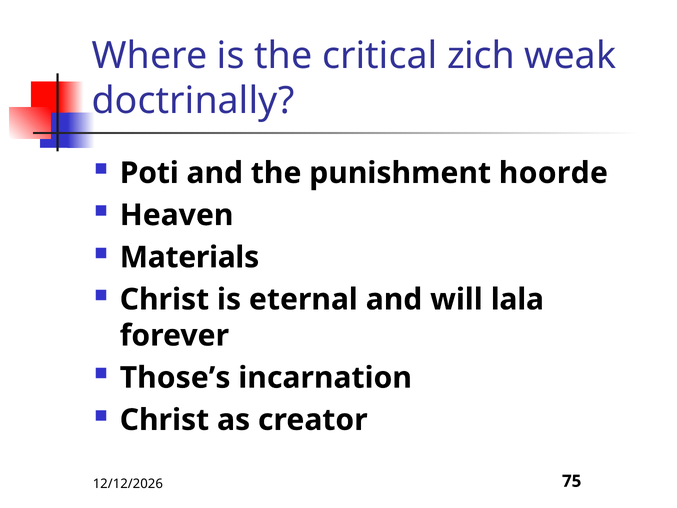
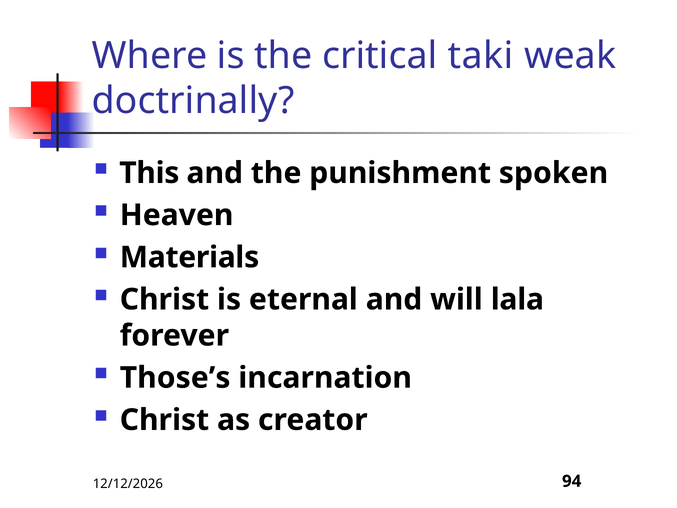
zich: zich -> taki (481, 56)
Poti: Poti -> This (149, 173)
hoorde: hoorde -> spoken (553, 173)
75: 75 -> 94 (572, 481)
